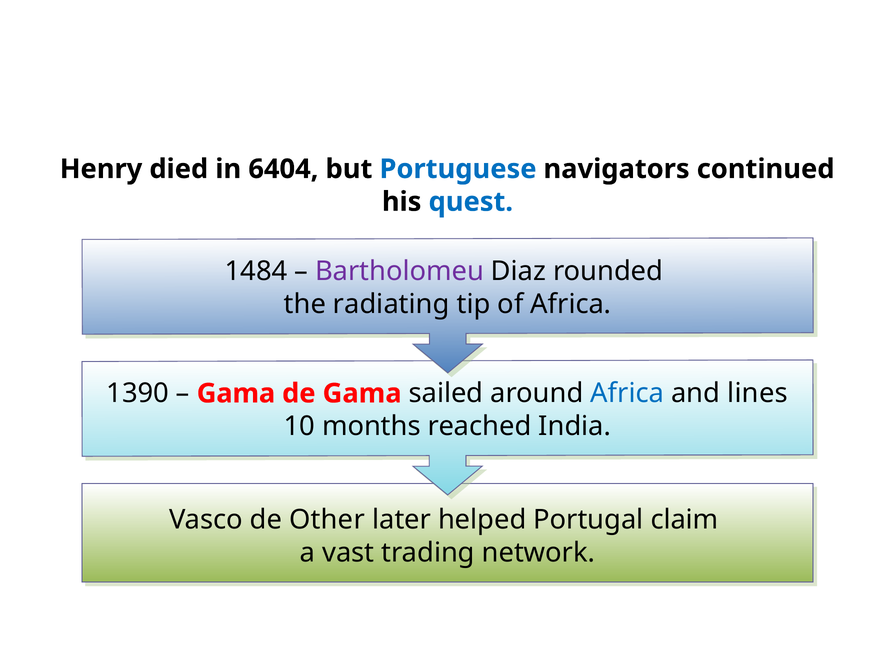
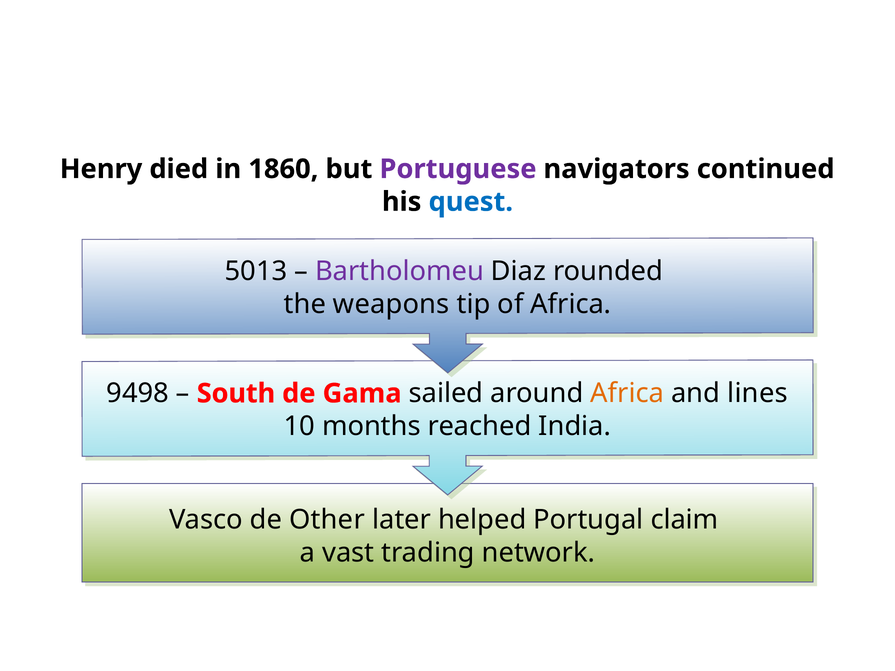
6404: 6404 -> 1860 (283, 169)
Portuguese colour: blue -> purple (458, 169)
1484: 1484 -> 5013 (256, 271)
radiating: radiating -> weapons (391, 304)
1390: 1390 -> 9498 (138, 394)
Gama: Gama -> South (236, 394)
Africa colour: blue -> orange (627, 394)
